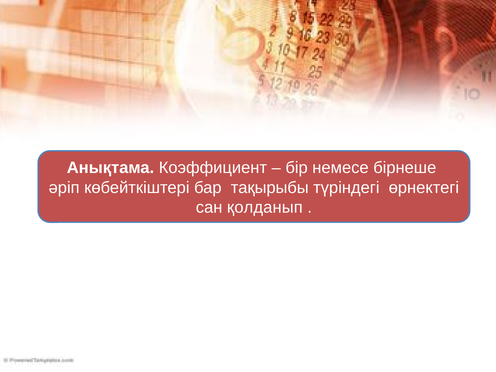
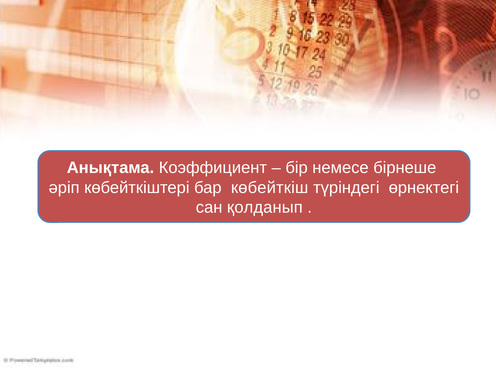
тақырыбы: тақырыбы -> көбейткіш (270, 188)
